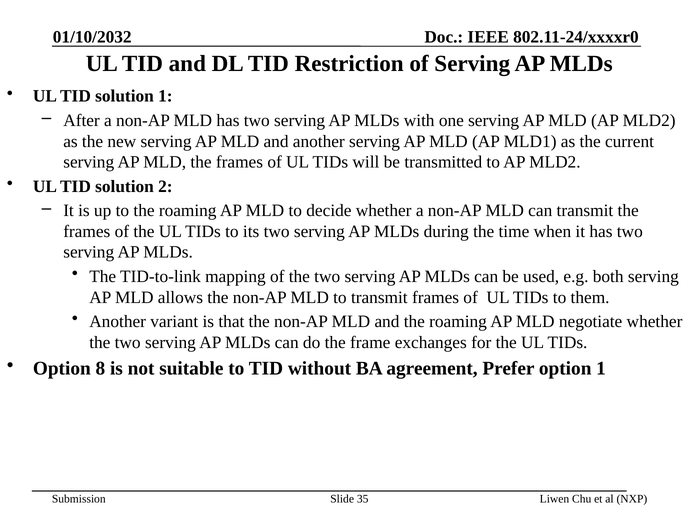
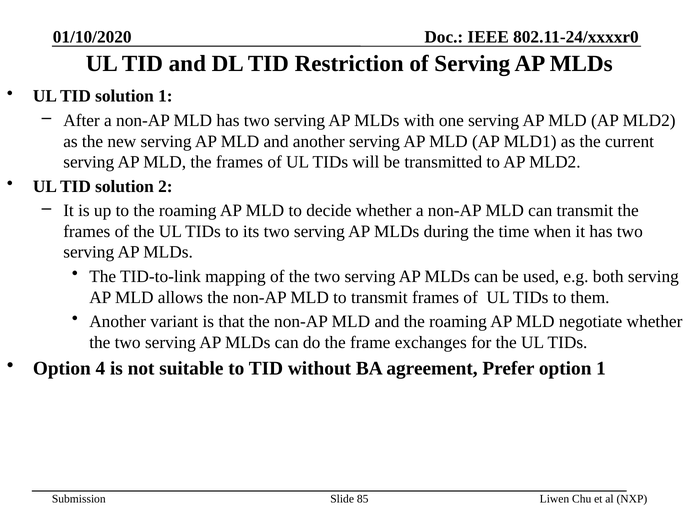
01/10/2032: 01/10/2032 -> 01/10/2020 (92, 37)
8: 8 -> 4 (100, 368)
35: 35 -> 85 (363, 498)
